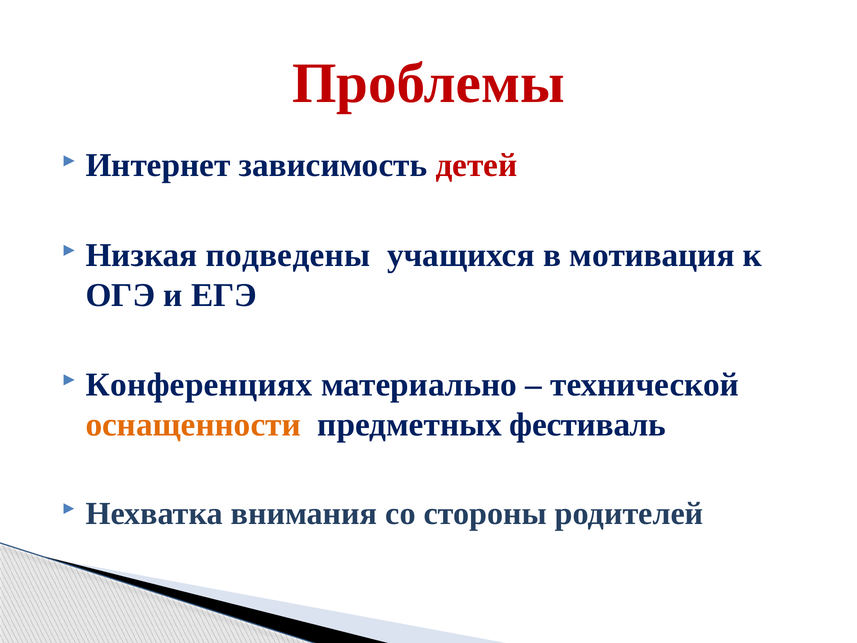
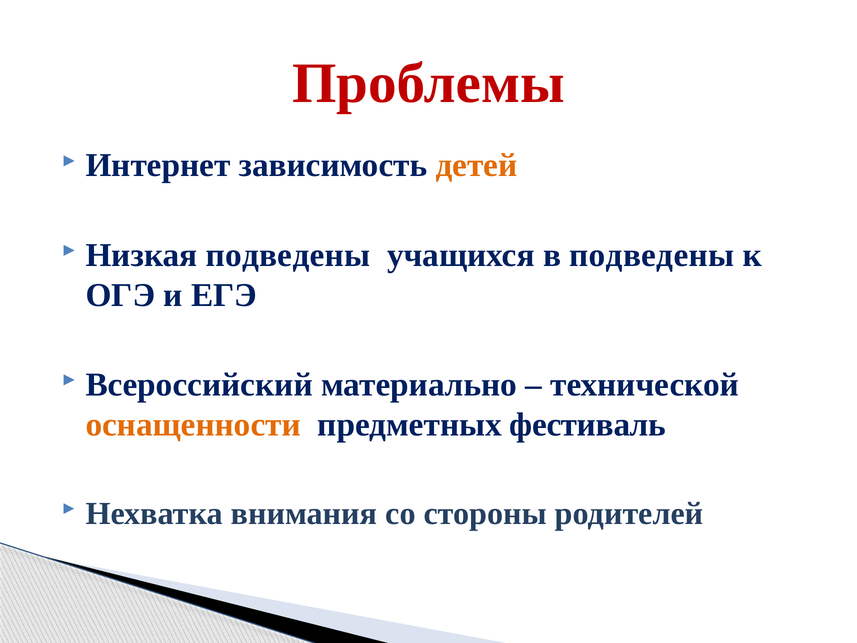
детей colour: red -> orange (477, 165)
в мотивация: мотивация -> подведены (652, 255)
Конференциях: Конференциях -> Всероссийский (199, 385)
